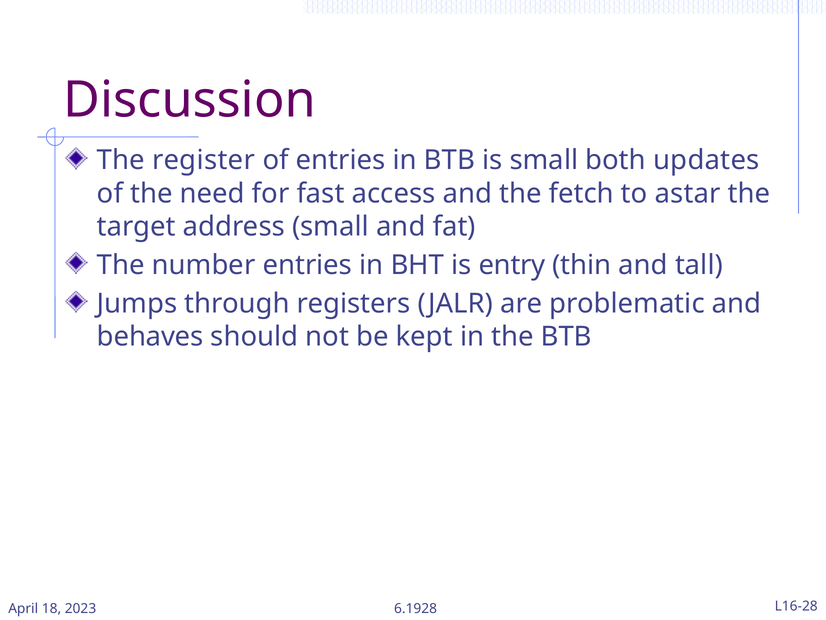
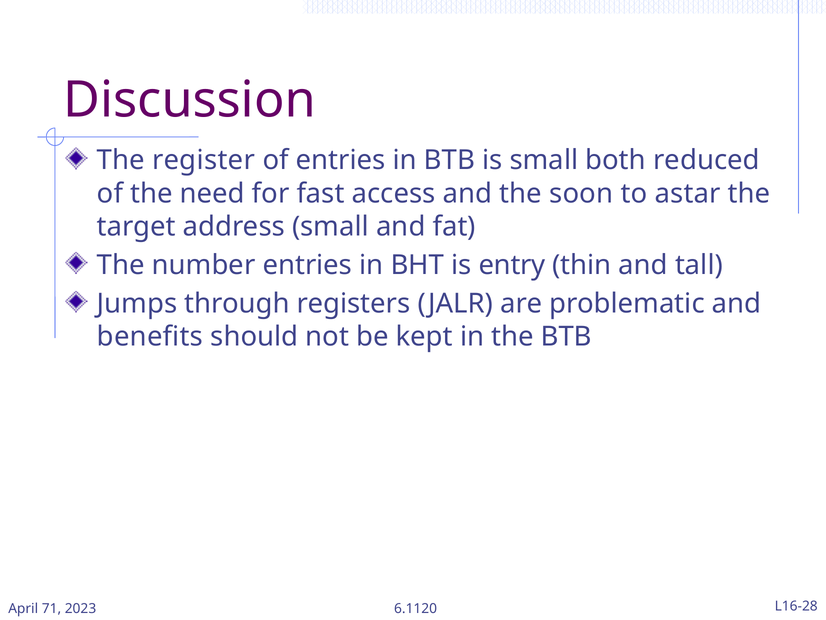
updates: updates -> reduced (706, 160)
fetch: fetch -> soon (581, 193)
behaves: behaves -> benefits (150, 336)
18: 18 -> 71 (51, 608)
6.1928: 6.1928 -> 6.1120 (416, 608)
